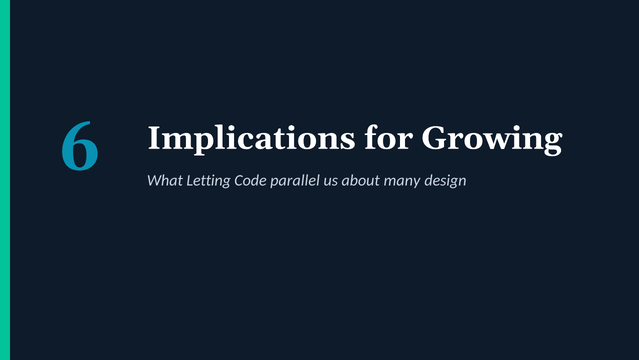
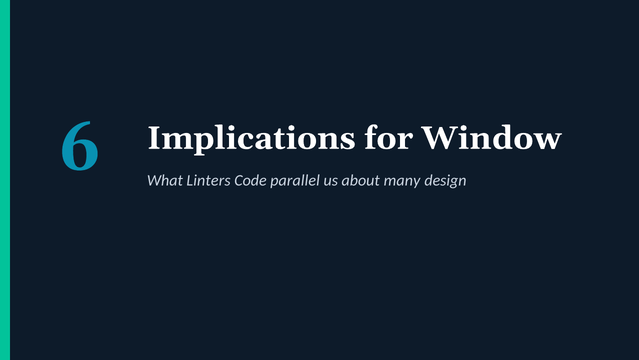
Growing: Growing -> Window (491, 138)
Letting: Letting -> Linters (209, 180)
